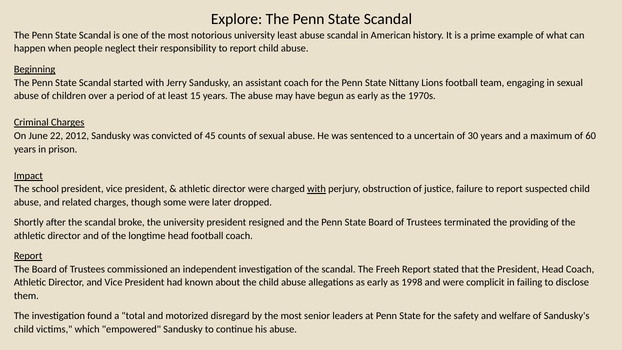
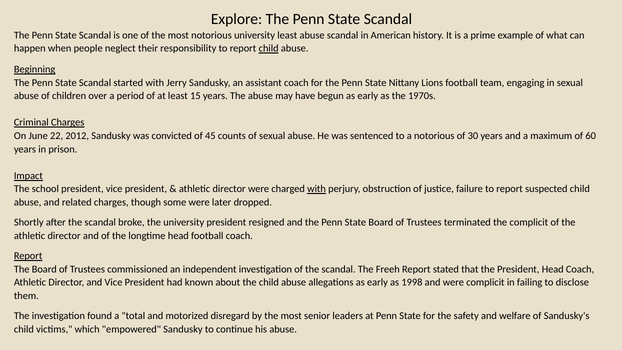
child underline: none -> present (269, 49)
a uncertain: uncertain -> notorious (434, 136)
the providing: providing -> complicit (529, 222)
